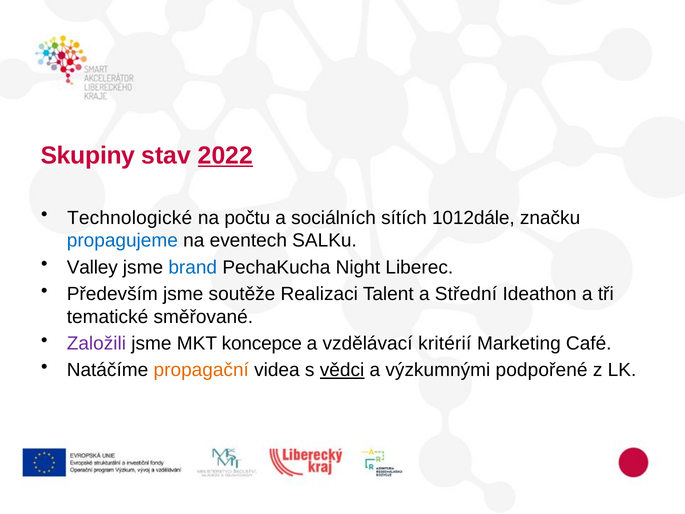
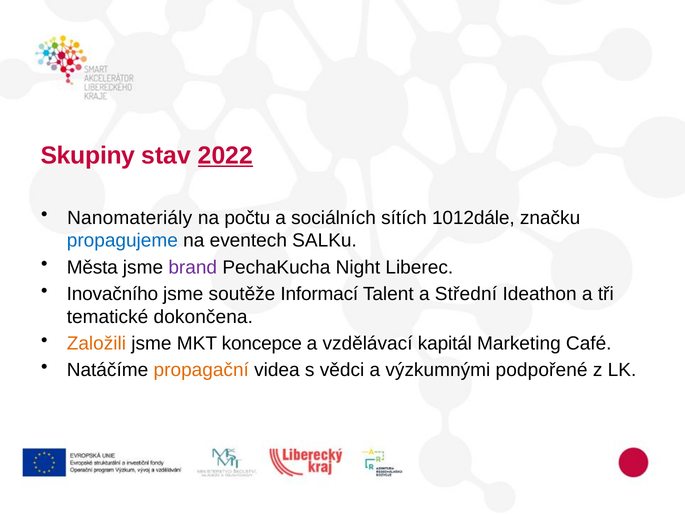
Technologické: Technologické -> Nanomateriály (130, 218)
Valley: Valley -> Města (92, 267)
brand colour: blue -> purple (193, 267)
Především: Především -> Inovačního (112, 294)
Realizaci: Realizaci -> Informací (319, 294)
směřované: směřované -> dokončena (203, 317)
Založili colour: purple -> orange (96, 343)
kritérií: kritérií -> kapitál (445, 343)
vědci underline: present -> none (342, 370)
